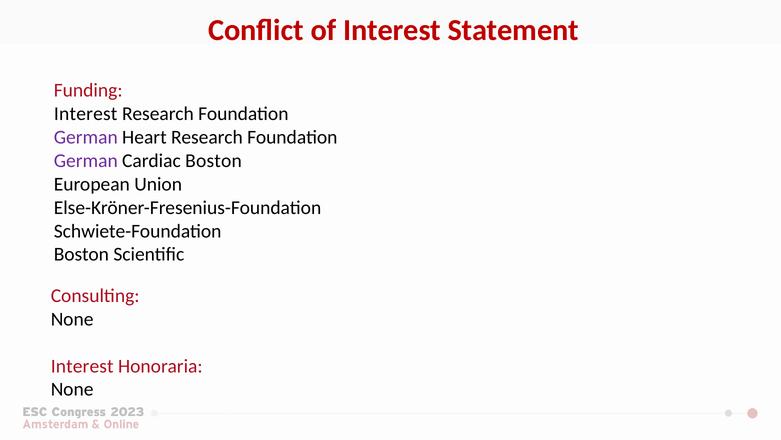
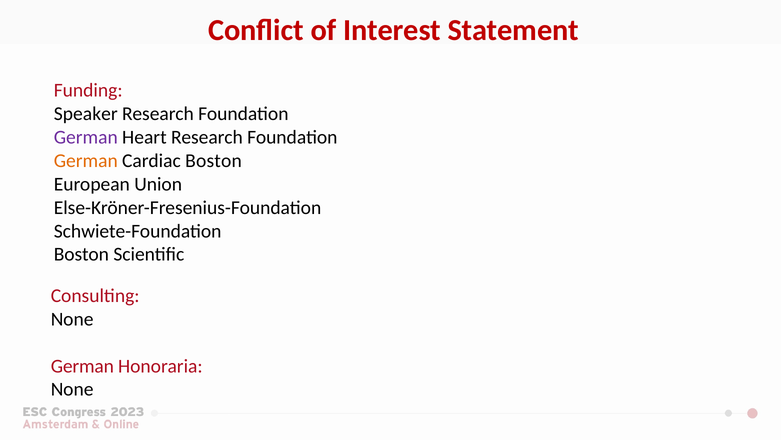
Interest: Interest -> Speaker (86, 114)
German colour: purple -> orange (86, 160)
Interest: Interest -> German (82, 366)
